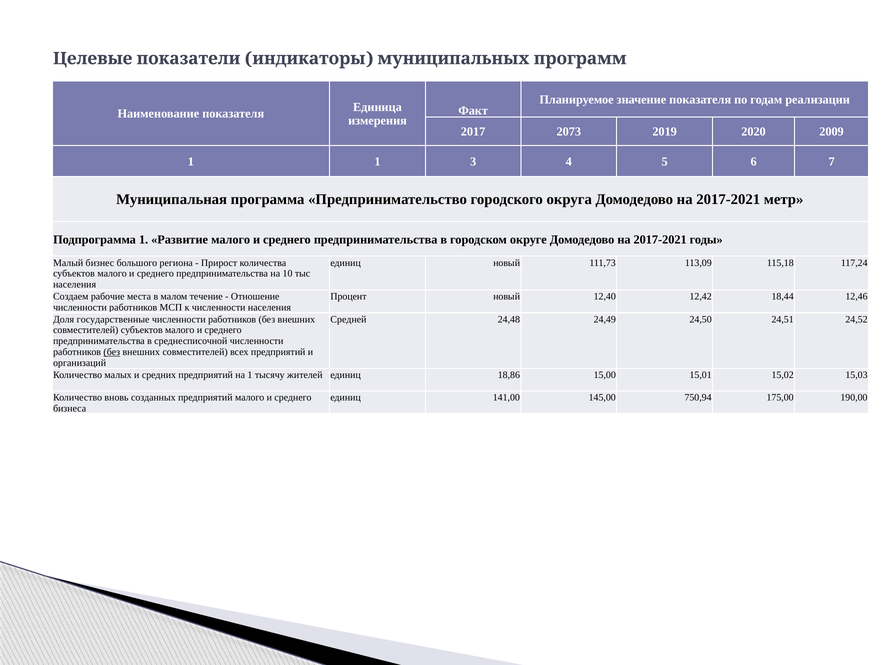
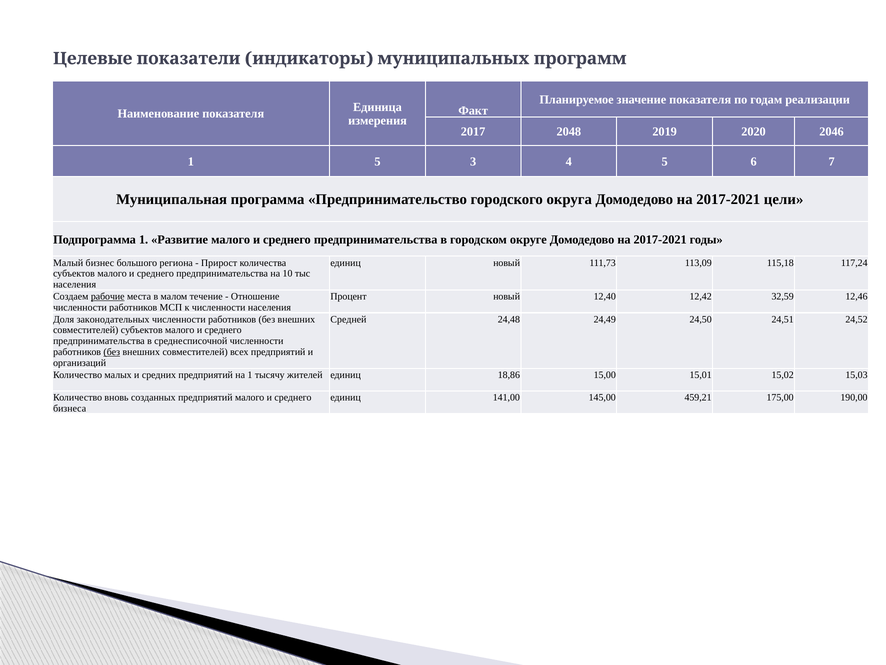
2073: 2073 -> 2048 (569, 132)
2009: 2009 -> 2046 (832, 132)
1 1: 1 -> 5 (378, 161)
метр: метр -> цели (784, 199)
рабочие underline: none -> present (108, 296)
18,44: 18,44 -> 32,59 (783, 296)
государственные: государственные -> законодательных (113, 319)
750,94: 750,94 -> 459,21 (698, 397)
